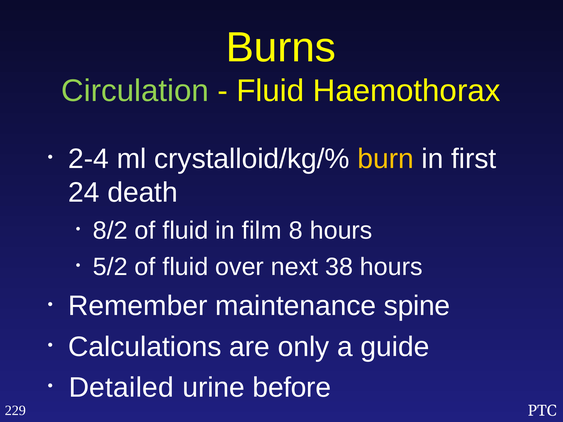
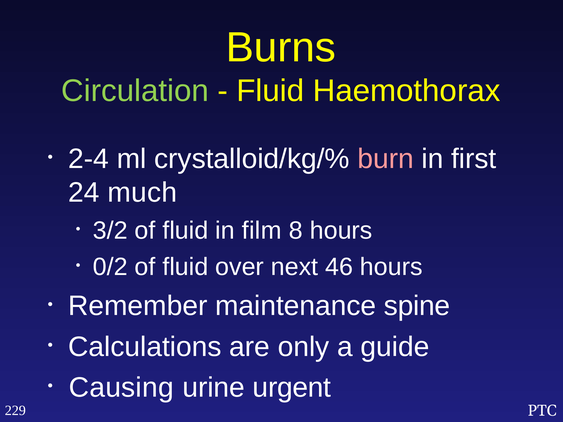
burn colour: yellow -> pink (386, 159)
death: death -> much (142, 193)
8/2: 8/2 -> 3/2 (110, 231)
5/2: 5/2 -> 0/2 (110, 267)
38: 38 -> 46 (339, 267)
Detailed: Detailed -> Causing (121, 388)
before: before -> urgent (292, 388)
